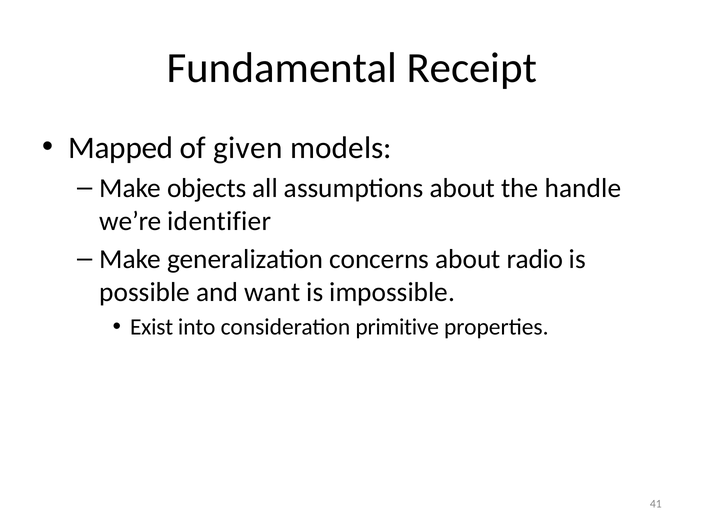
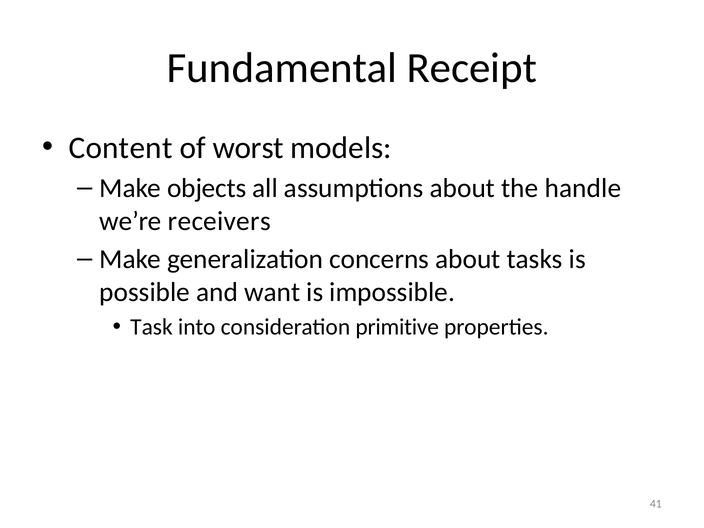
Mapped: Mapped -> Content (121, 148)
given: given -> worst (248, 148)
identifier: identifier -> receivers (219, 221)
radio: radio -> tasks (535, 259)
Exist: Exist -> Task (151, 327)
